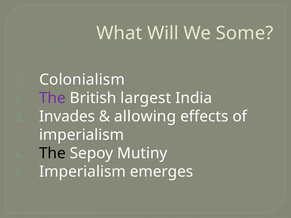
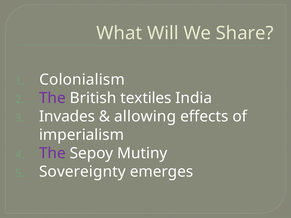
Some: Some -> Share (245, 33)
largest: largest -> textiles (146, 98)
The colour: black -> purple (52, 153)
Imperialism: Imperialism -> Sovereignty (82, 172)
